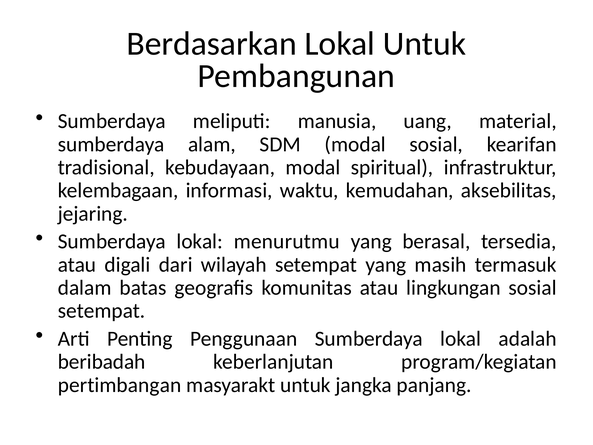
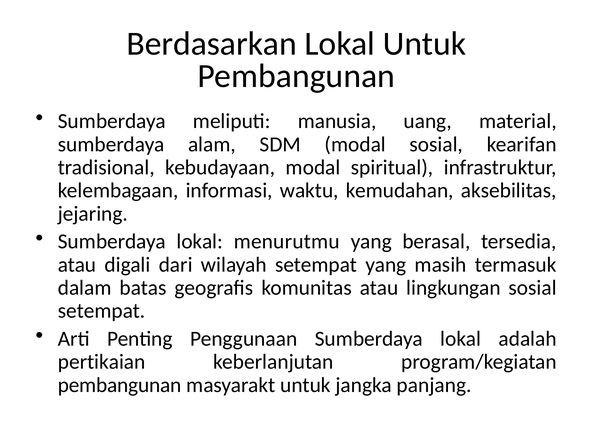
beribadah: beribadah -> pertikaian (102, 362)
pertimbangan: pertimbangan -> pembangunan (120, 385)
